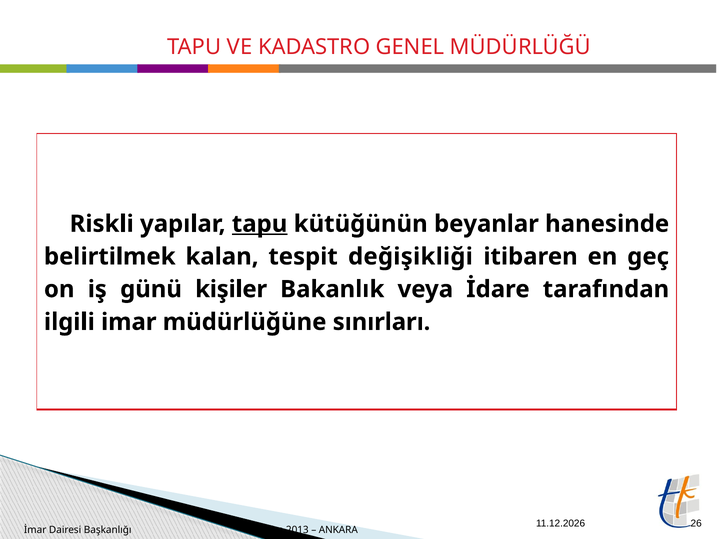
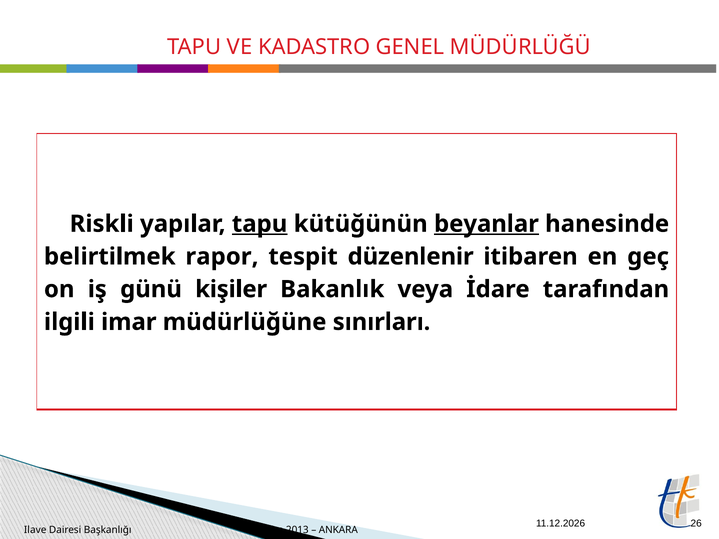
beyanlar underline: none -> present (486, 224)
kalan: kalan -> rapor (222, 257)
değişikliği: değişikliği -> düzenlenir (411, 257)
İmar: İmar -> Ilave (35, 530)
